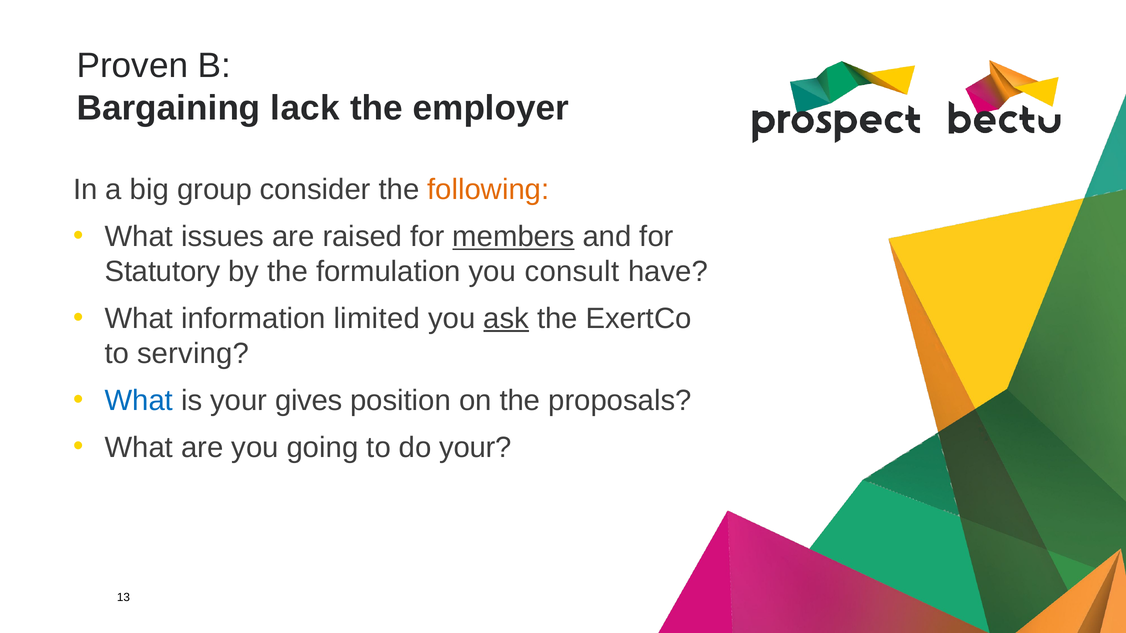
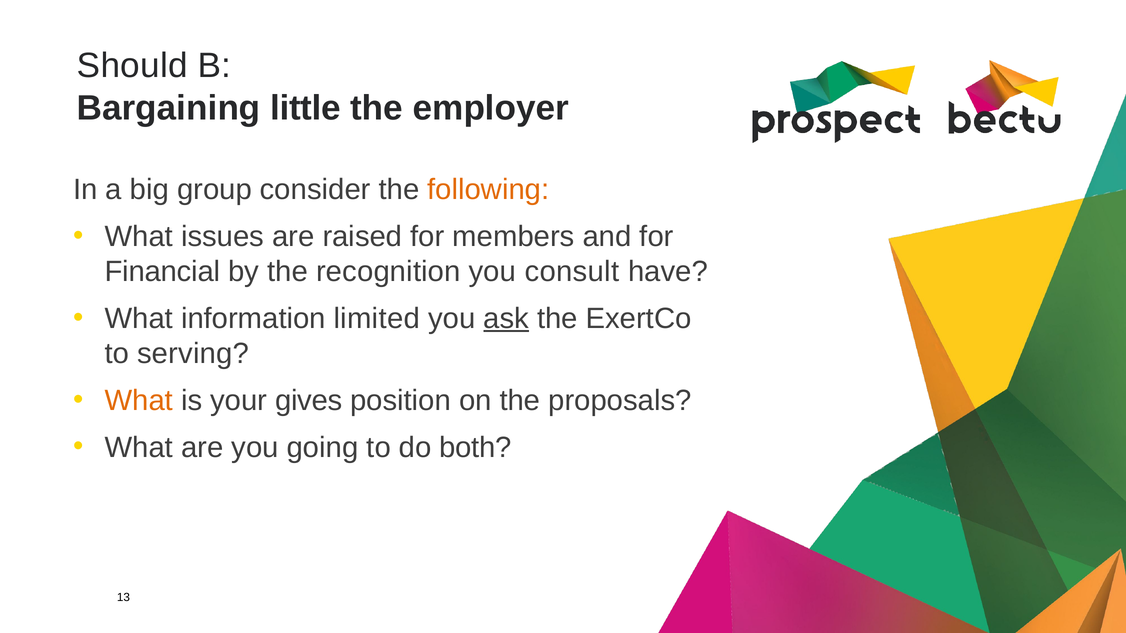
Proven: Proven -> Should (132, 66)
lack: lack -> little (306, 108)
members underline: present -> none (513, 237)
Statutory: Statutory -> Financial (163, 272)
formulation: formulation -> recognition (388, 272)
What colour: blue -> orange (139, 401)
do your: your -> both (475, 448)
